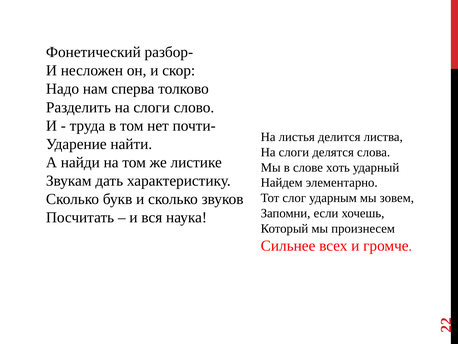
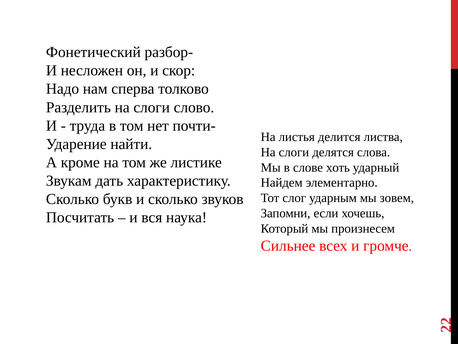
найди: найди -> кроме (80, 162)
